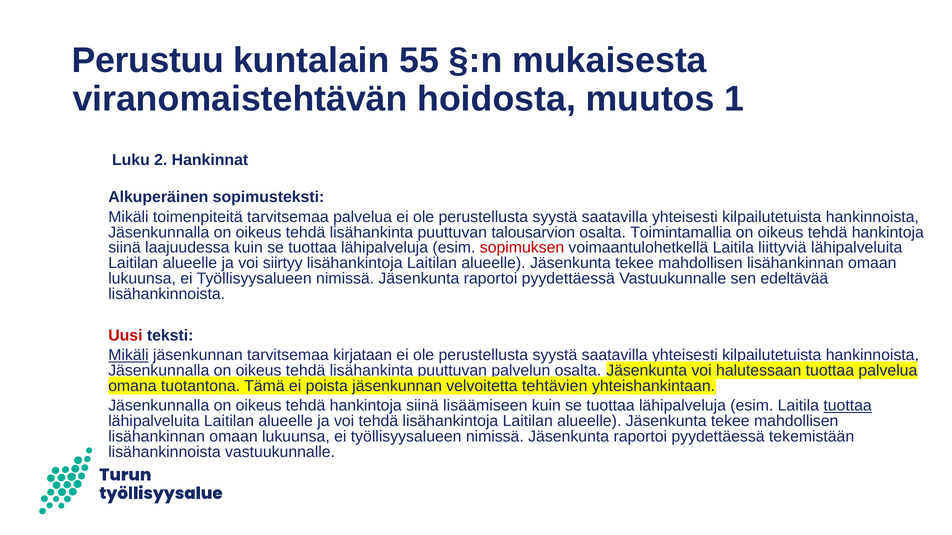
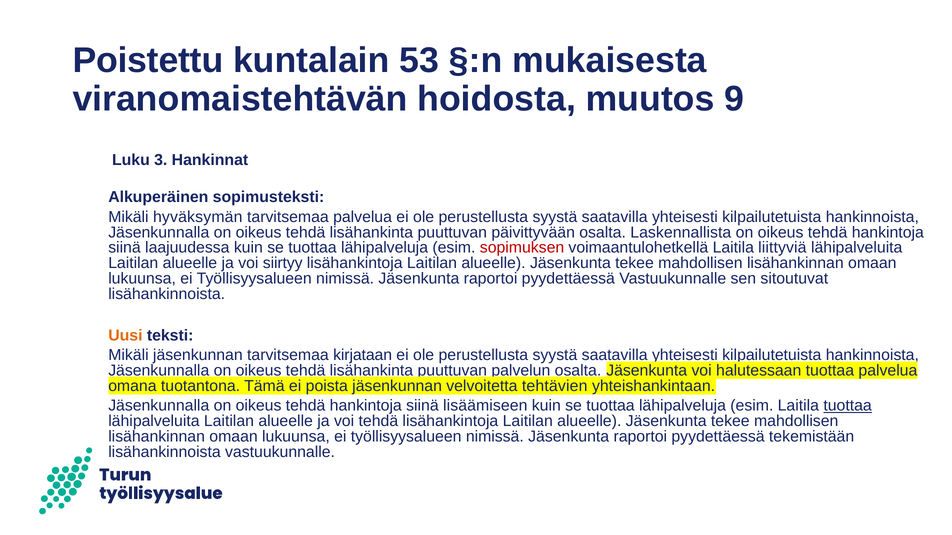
Perustuu: Perustuu -> Poistettu (148, 61)
55: 55 -> 53 (419, 61)
1: 1 -> 9 (734, 99)
2: 2 -> 3 (161, 160)
toimenpiteitä: toimenpiteitä -> hyväksymän (198, 217)
talousarvion: talousarvion -> päivittyvään (533, 233)
Toimintamallia: Toimintamallia -> Laskennallista (681, 233)
edeltävää: edeltävää -> sitoutuvat (794, 279)
Uusi colour: red -> orange (125, 336)
Mikäli underline: present -> none (128, 355)
